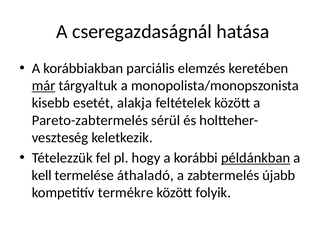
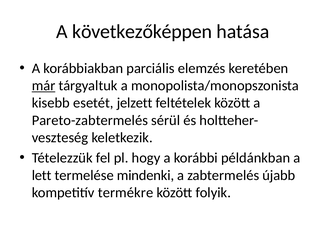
cseregazdaságnál: cseregazdaságnál -> következőképpen (142, 32)
alakja: alakja -> jelzett (135, 103)
példánkban underline: present -> none (256, 158)
kell: kell -> lett (42, 176)
áthaladó: áthaladó -> mindenki (146, 176)
